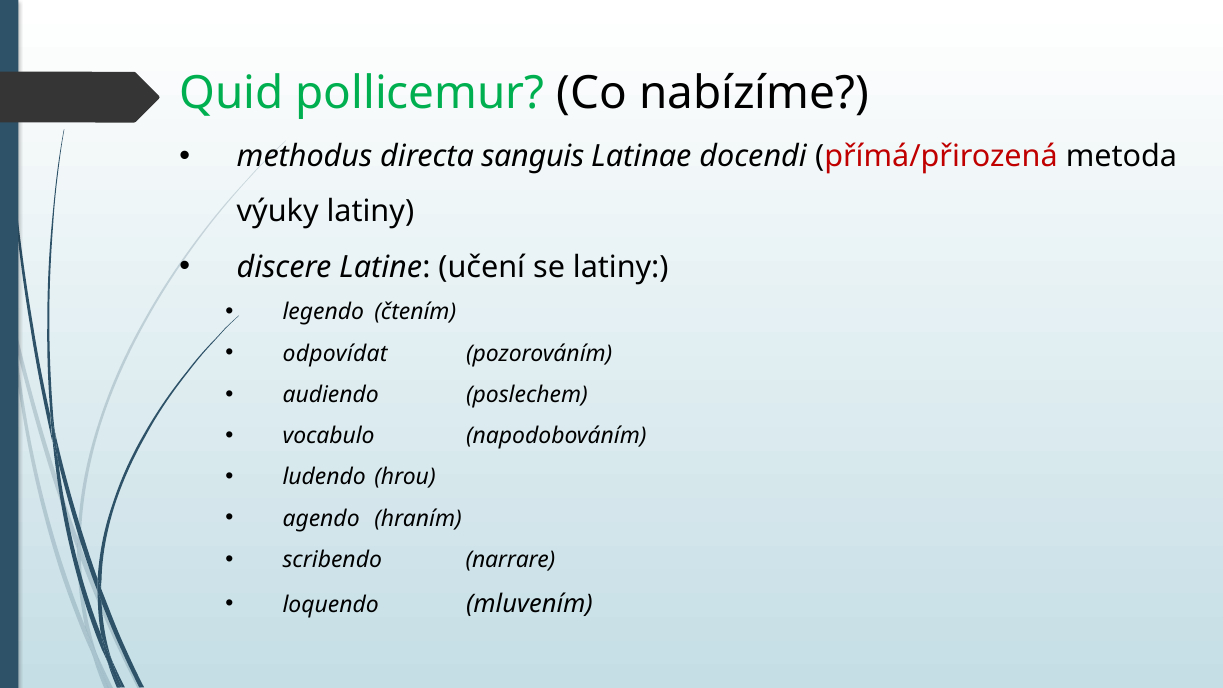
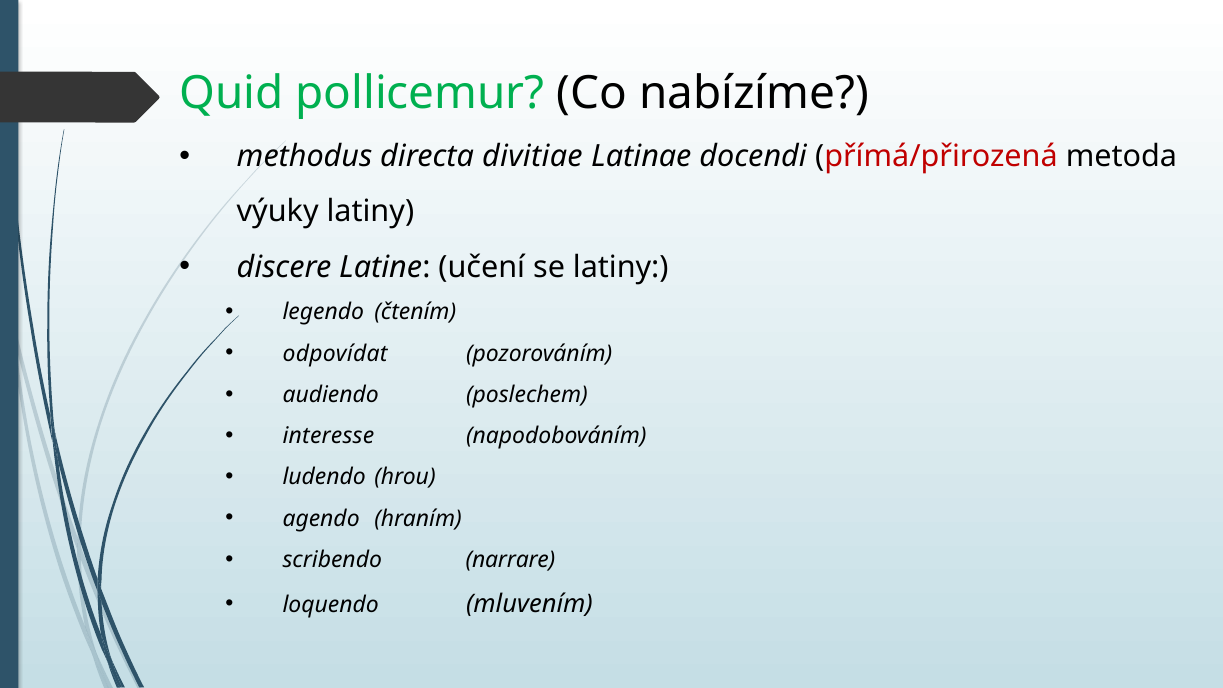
sanguis: sanguis -> divitiae (532, 157)
vocabulo: vocabulo -> interesse (328, 436)
